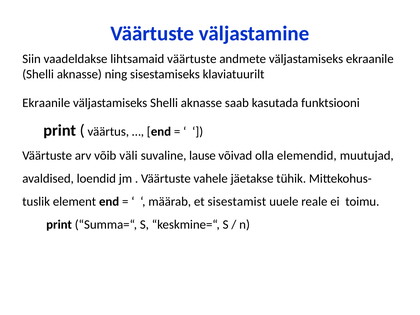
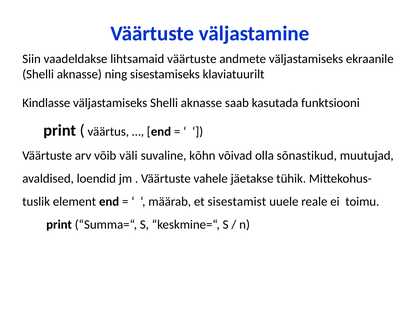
Ekraanile: Ekraanile -> Kindlasse (46, 103)
lause: lause -> kõhn (202, 155)
elemendid: elemendid -> sõnastikud (307, 155)
